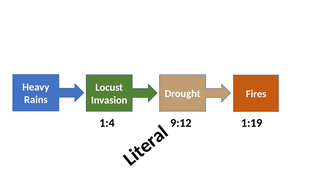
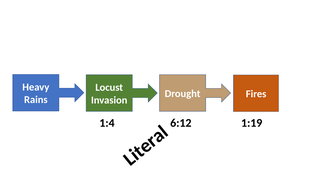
9:12: 9:12 -> 6:12 (181, 123)
